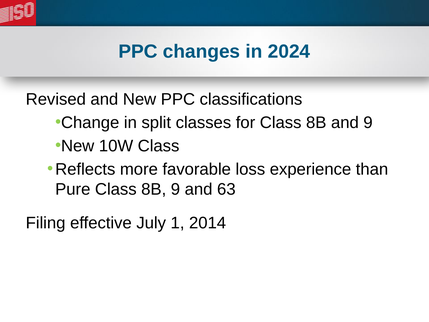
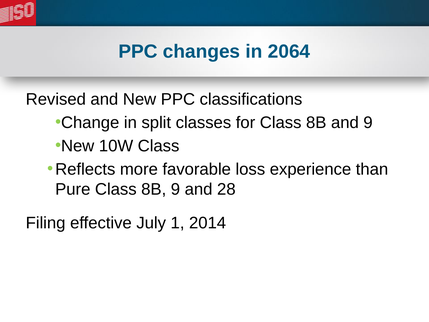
2024: 2024 -> 2064 (289, 51)
63: 63 -> 28 (226, 189)
